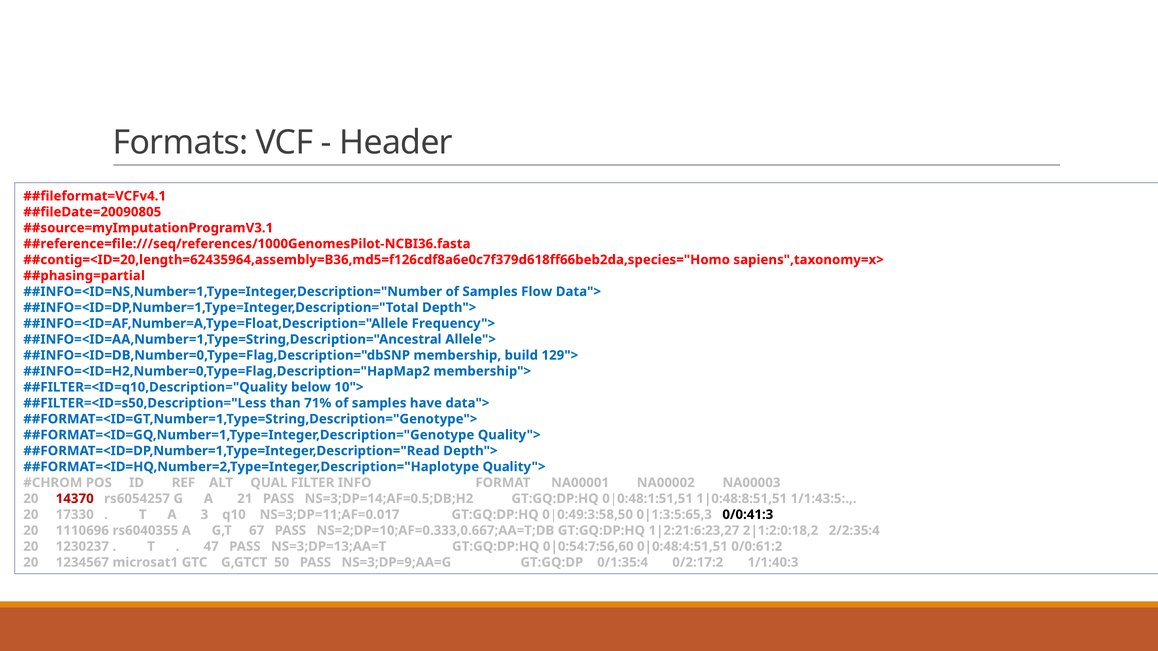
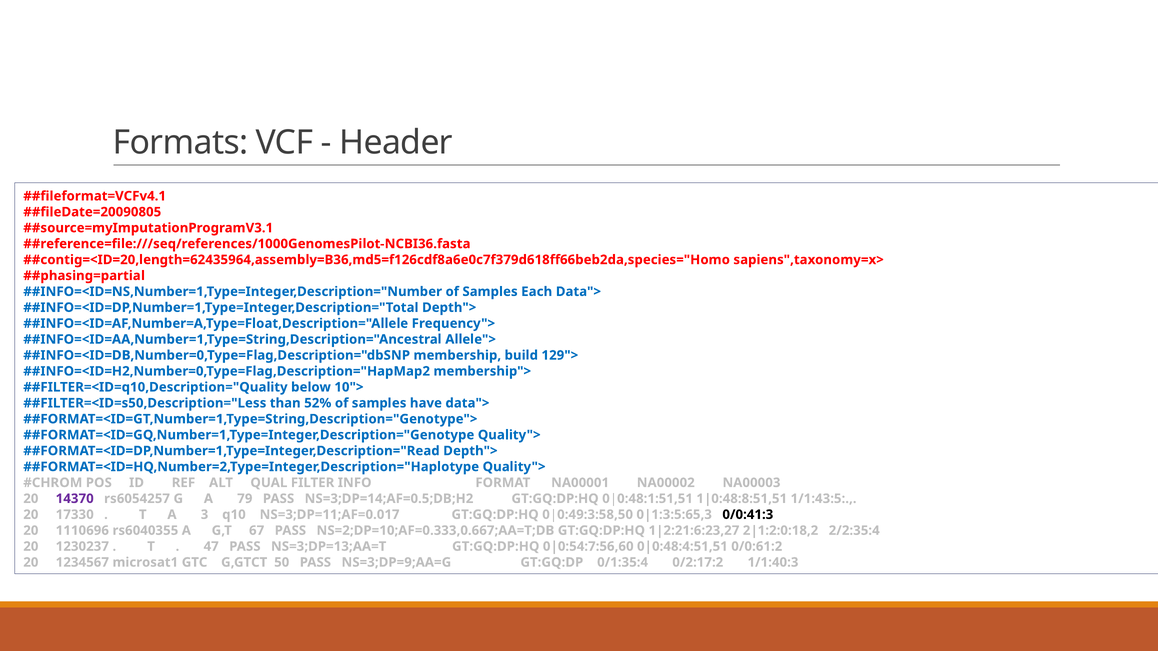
Flow: Flow -> Each (537, 292)
71%: 71% -> 52% (318, 403)
14370 colour: red -> purple (75, 499)
21: 21 -> 79 (245, 499)
